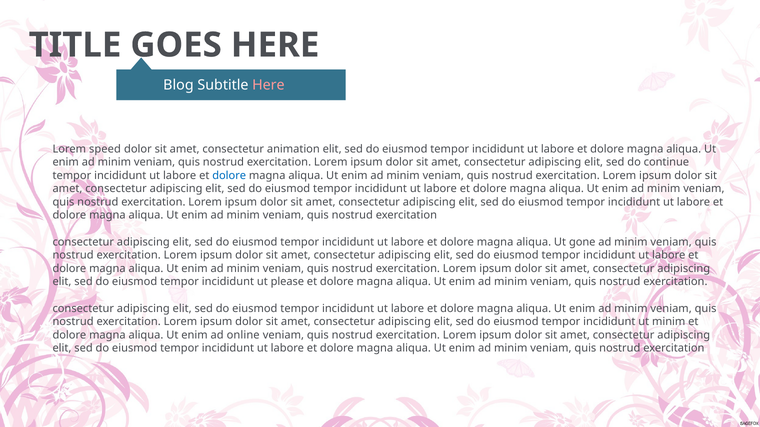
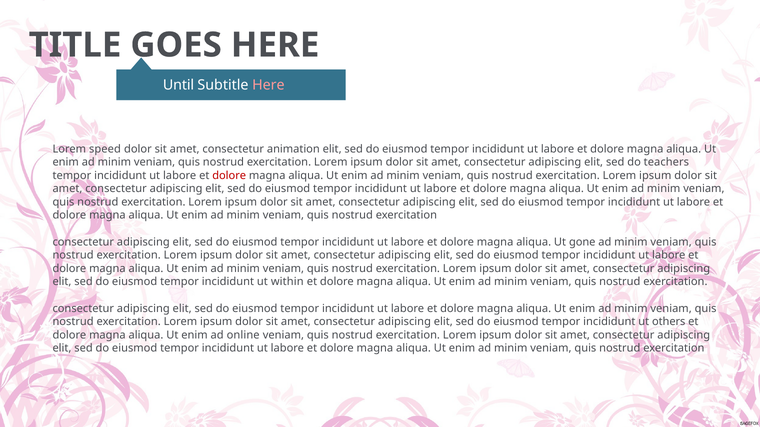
Blog: Blog -> Until (179, 85)
continue: continue -> teachers (666, 162)
dolore colour: blue -> red (229, 176)
please: please -> within (287, 282)
ut minim: minim -> others (669, 322)
